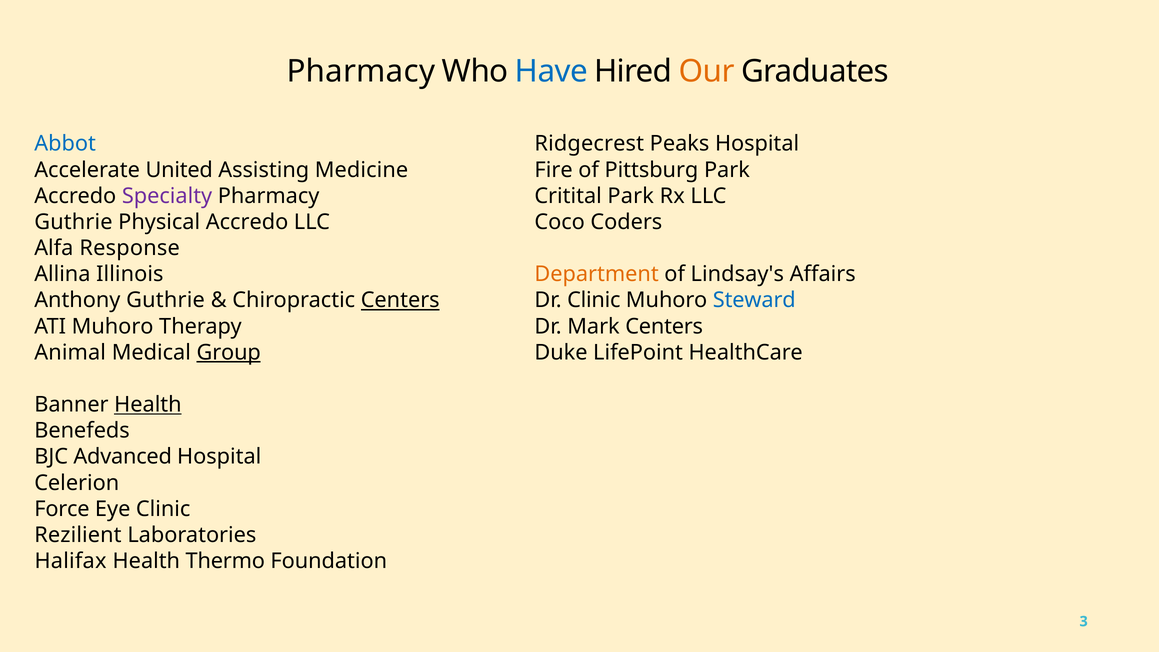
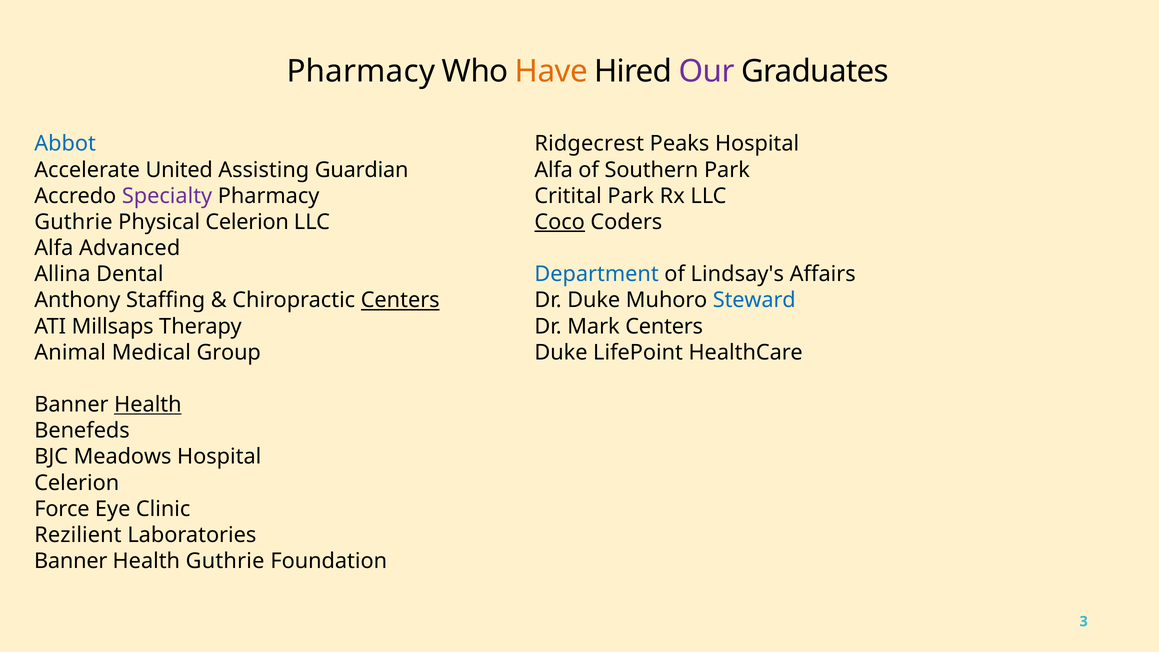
Have colour: blue -> orange (551, 71)
Our colour: orange -> purple (707, 71)
Medicine: Medicine -> Guardian (362, 170)
Fire: Fire -> Alfa (554, 170)
Pittsburg: Pittsburg -> Southern (651, 170)
Physical Accredo: Accredo -> Celerion (247, 222)
Coco underline: none -> present (560, 222)
Response: Response -> Advanced (130, 248)
Illinois: Illinois -> Dental (130, 274)
Department colour: orange -> blue (597, 274)
Anthony Guthrie: Guthrie -> Staffing (166, 300)
Dr Clinic: Clinic -> Duke (594, 300)
ATI Muhoro: Muhoro -> Millsaps (113, 326)
Group underline: present -> none (229, 352)
Advanced: Advanced -> Meadows (123, 457)
Halifax: Halifax -> Banner (71, 561)
Health Thermo: Thermo -> Guthrie (225, 561)
